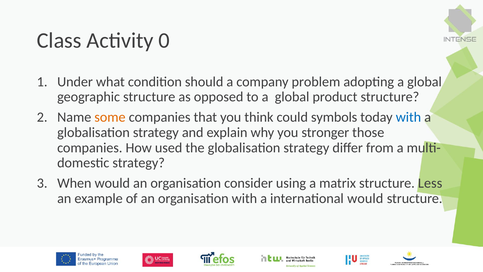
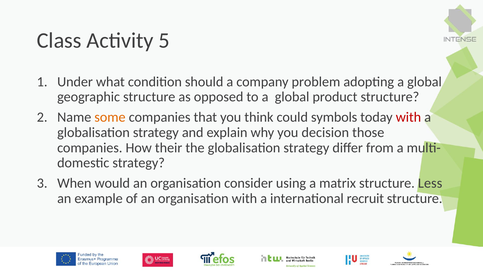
0: 0 -> 5 (164, 41)
with colour: blue -> red (408, 117)
stronger: stronger -> decision (325, 132)
used: used -> their (169, 148)
international would: would -> recruit (365, 198)
